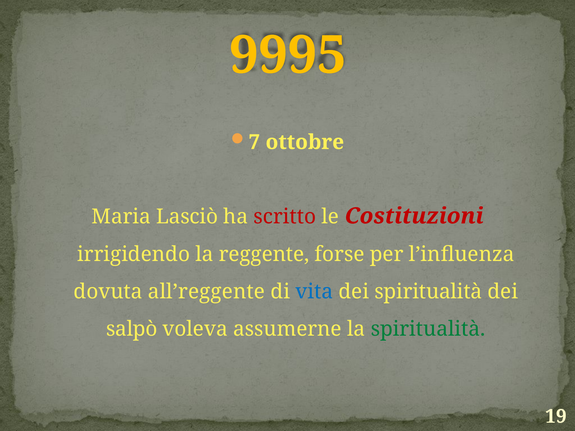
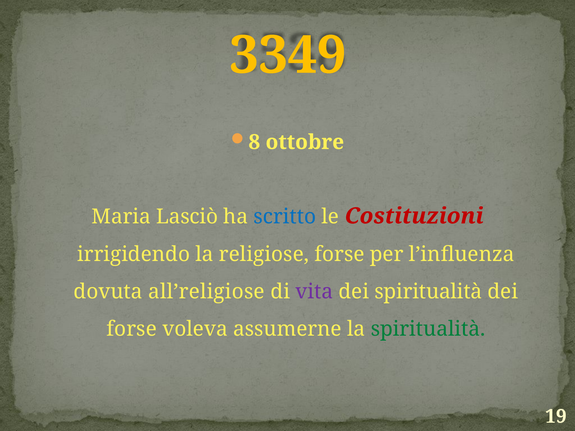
9995: 9995 -> 3349 (288, 55)
7: 7 -> 8 (254, 142)
scritto colour: red -> blue (285, 217)
reggente: reggente -> religiose (264, 254)
all’reggente: all’reggente -> all’religiose (206, 292)
vita colour: blue -> purple (314, 292)
salpò: salpò -> forse (132, 329)
